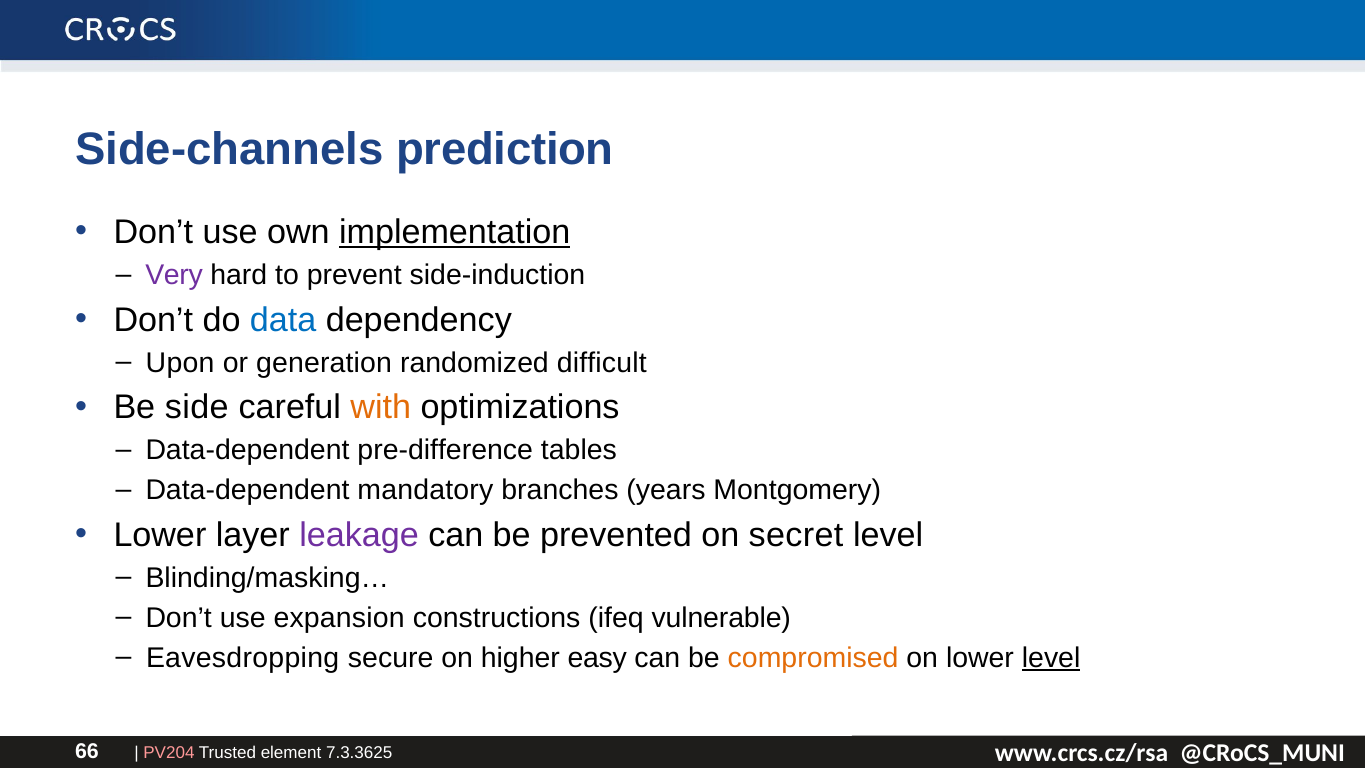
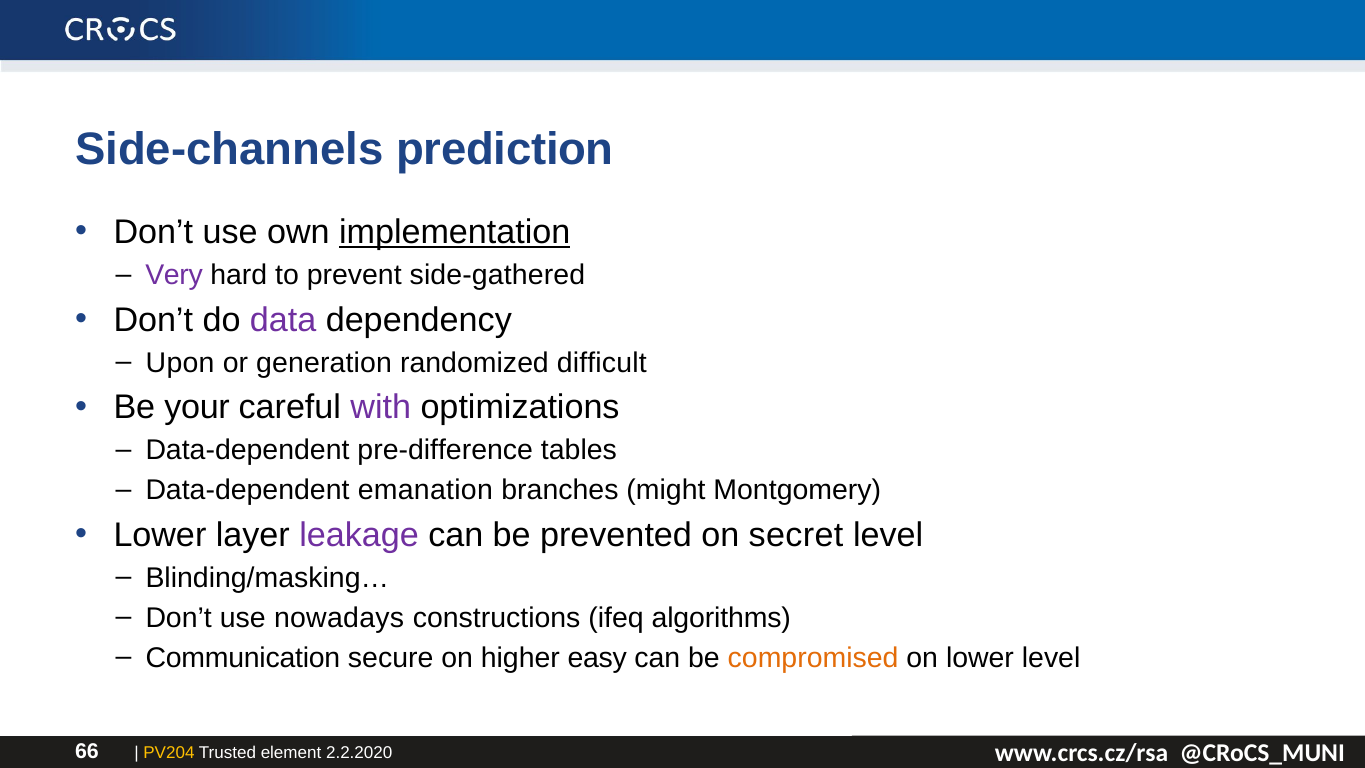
side-induction: side-induction -> side-gathered (497, 275)
data colour: blue -> purple (283, 320)
side: side -> your (197, 408)
with colour: orange -> purple (381, 408)
mandatory: mandatory -> emanation (425, 490)
years: years -> might (666, 490)
expansion: expansion -> nowadays (339, 618)
vulnerable: vulnerable -> algorithms (721, 618)
Eavesdropping: Eavesdropping -> Communication (243, 657)
level underline: present -> none (1051, 657)
PV204 colour: pink -> yellow (169, 753)
7.3.3625: 7.3.3625 -> 2.2.2020 (359, 753)
